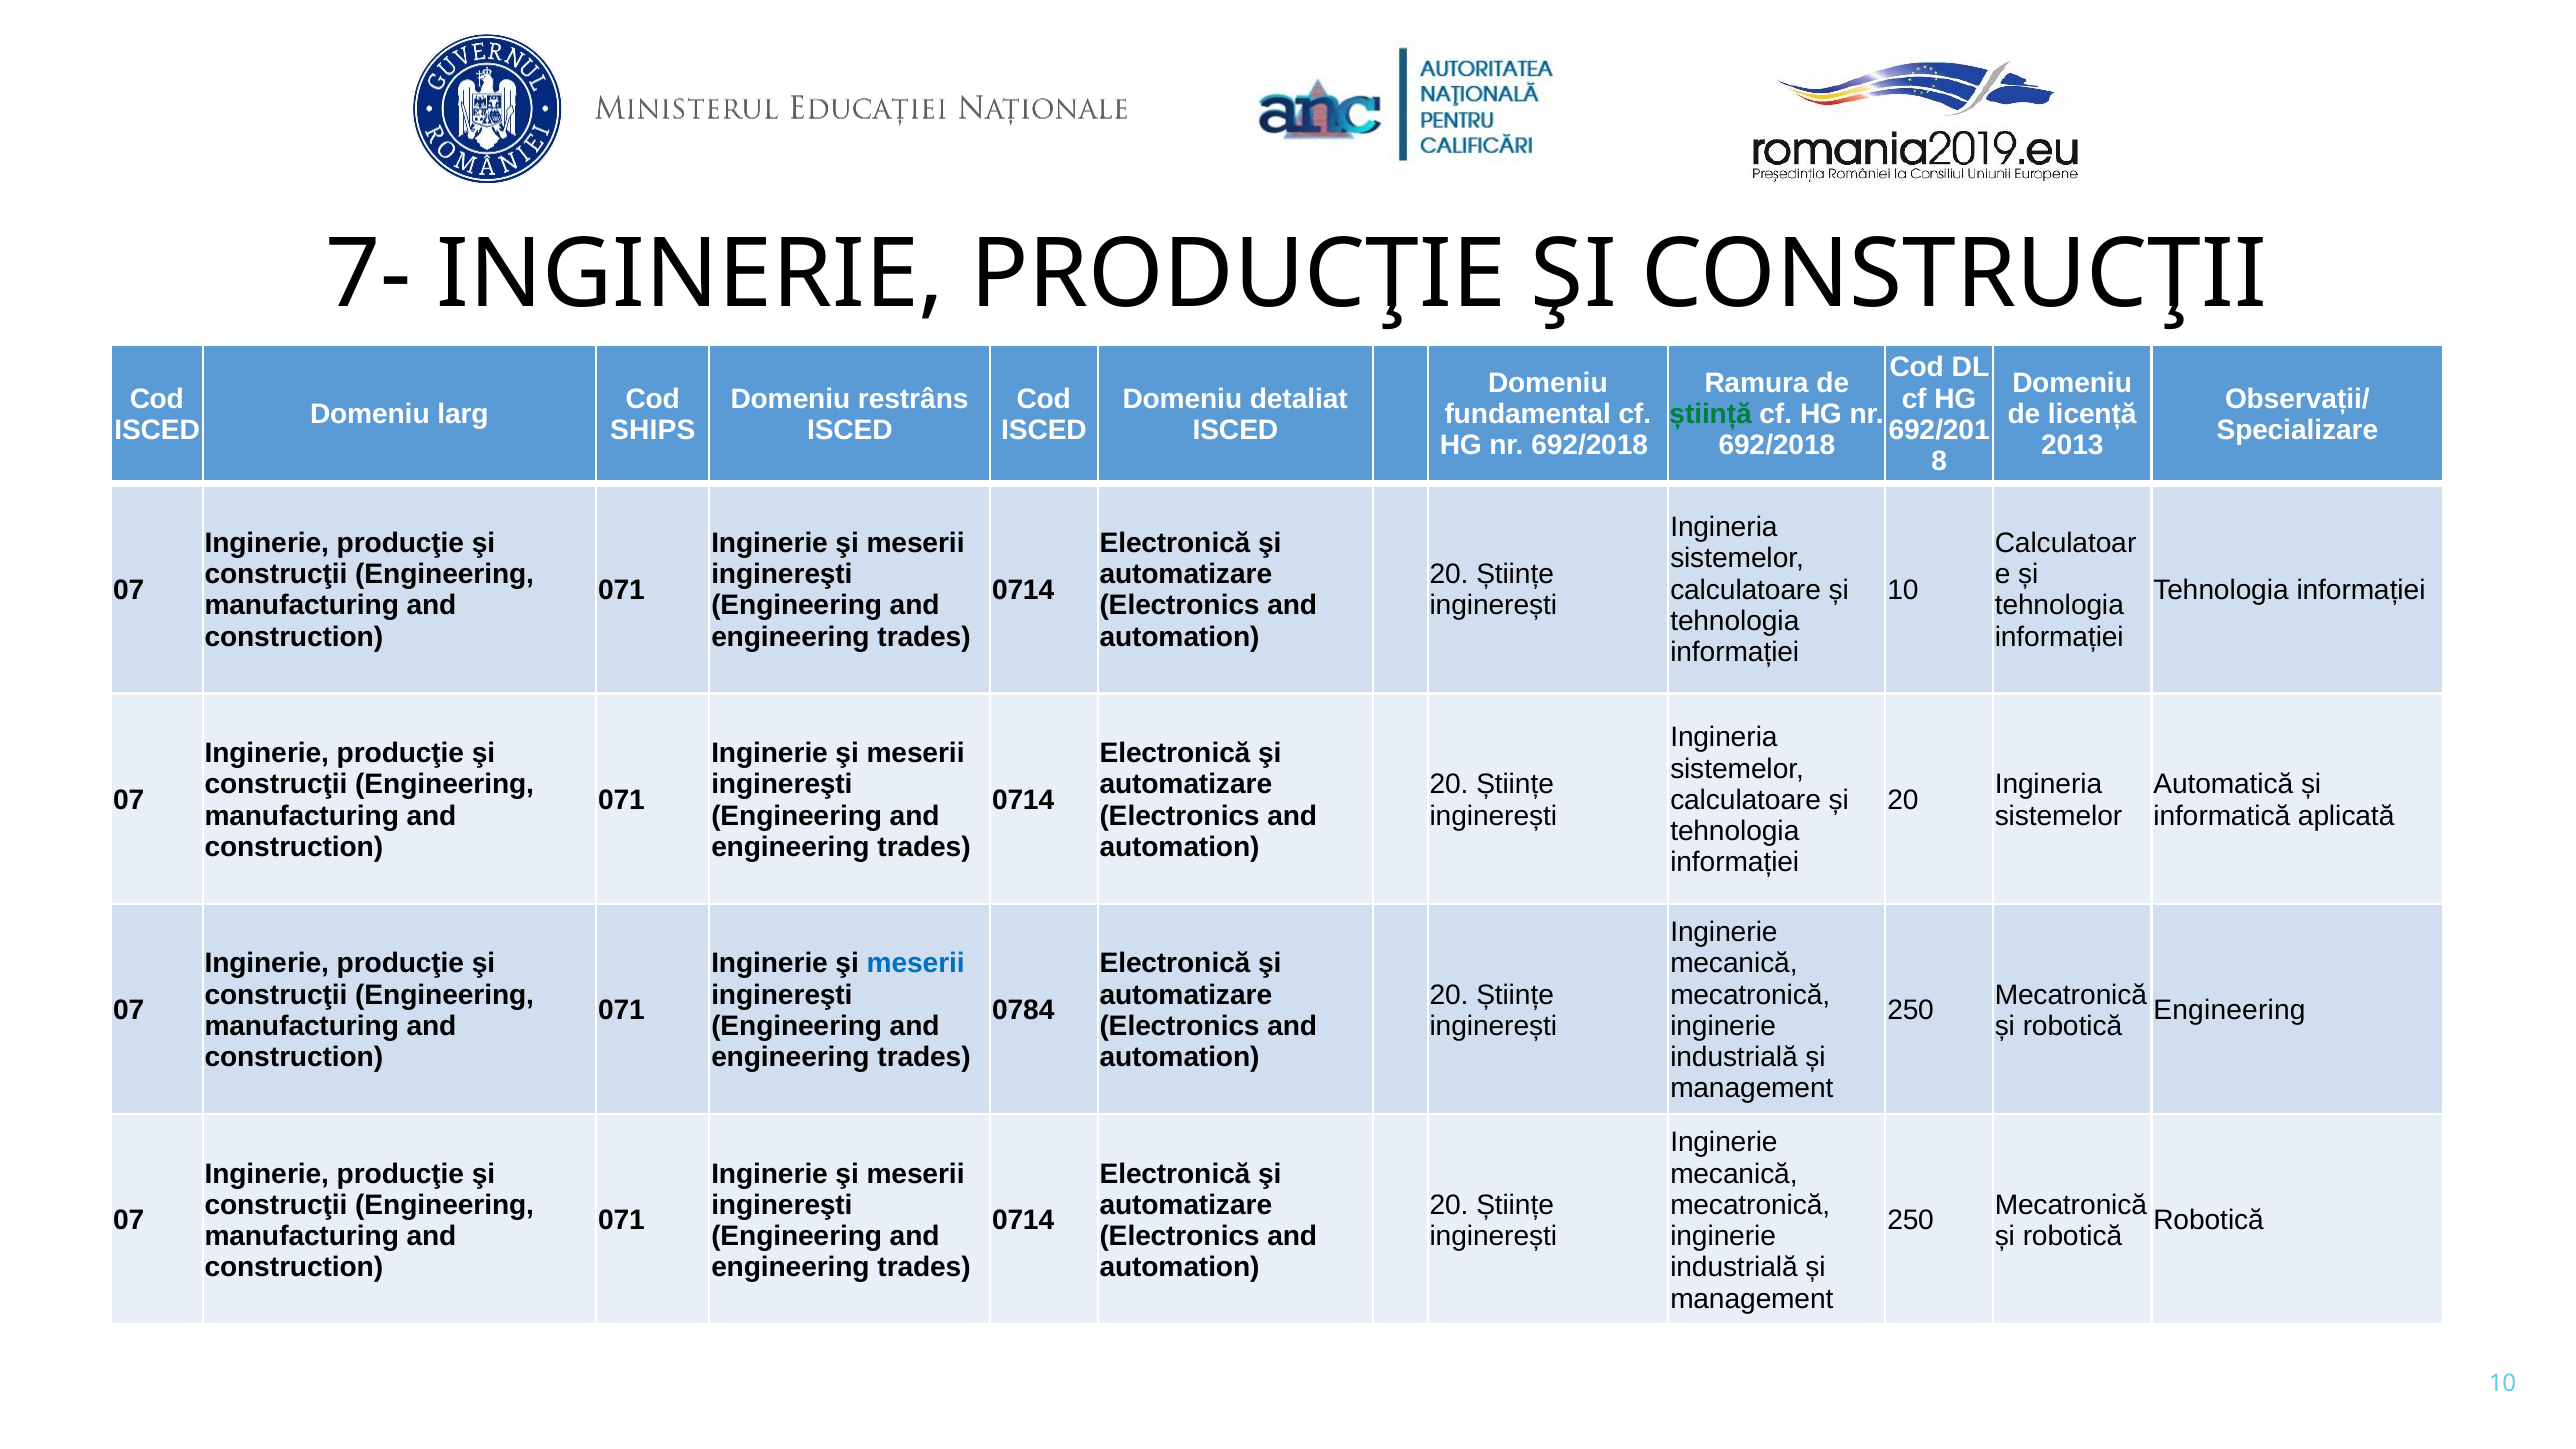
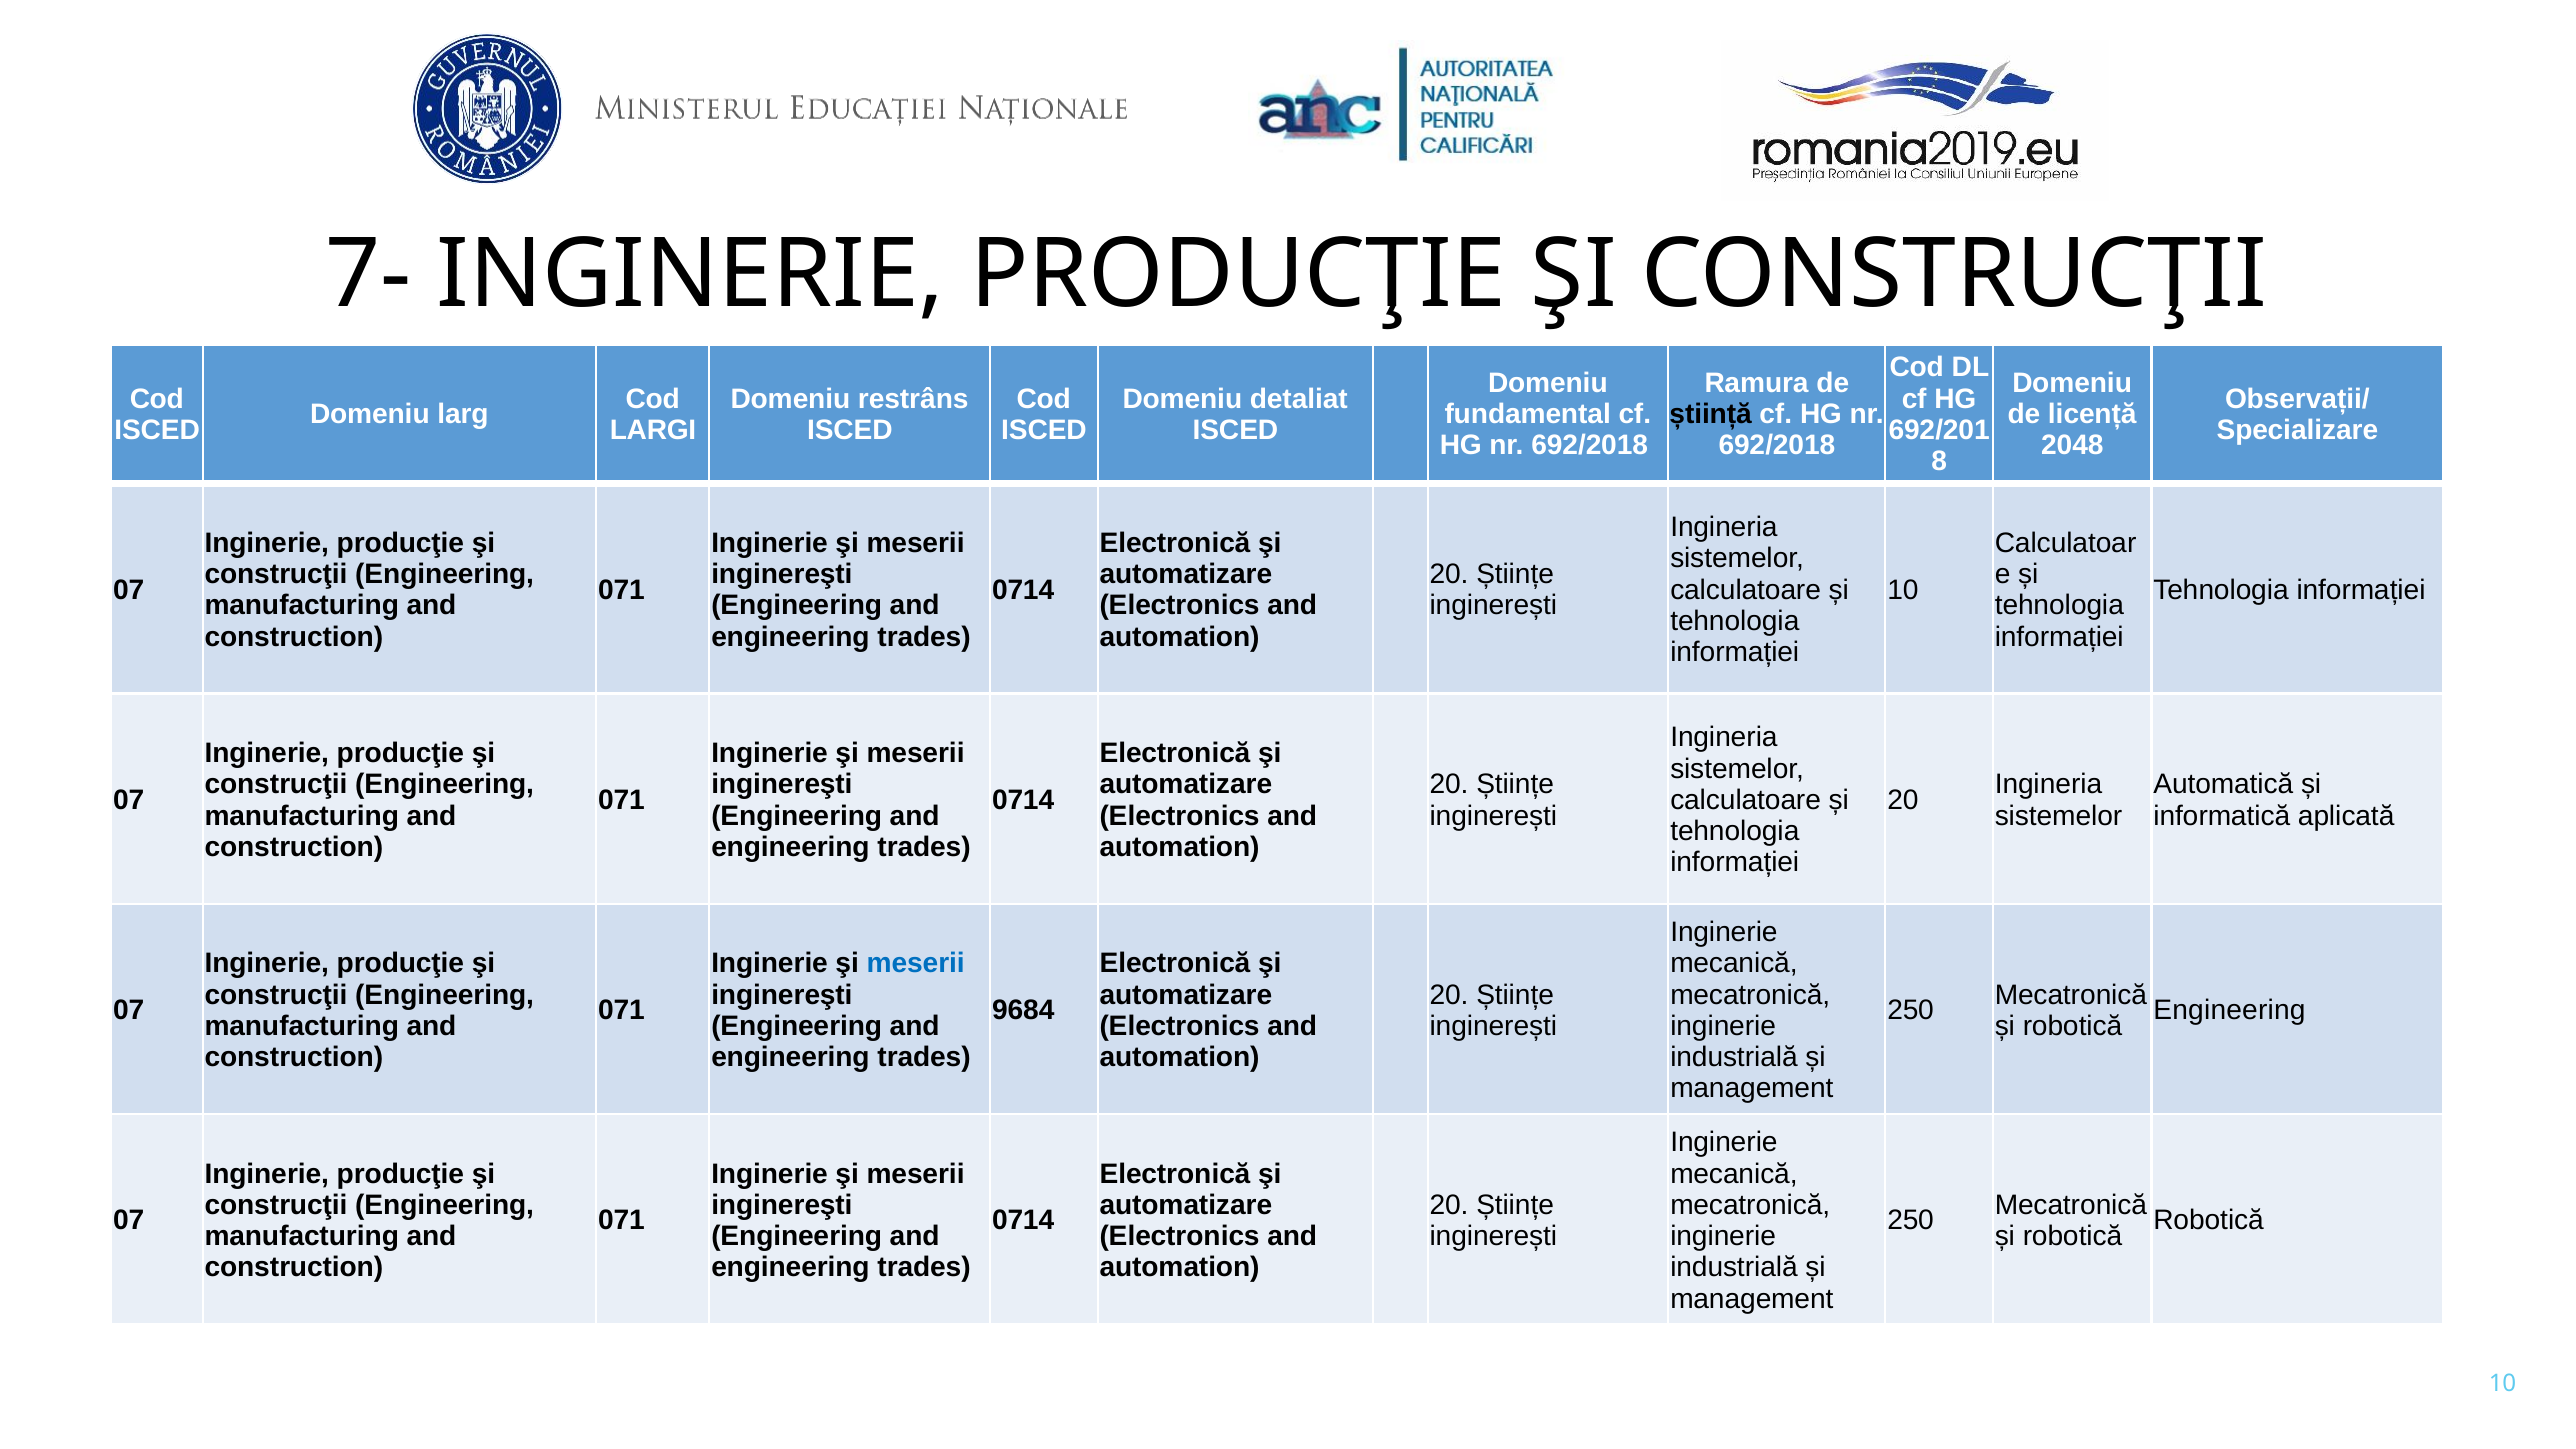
știință colour: green -> black (1711, 414)
SHIPS: SHIPS -> LARGI (653, 430)
2013: 2013 -> 2048 (2072, 446)
0784: 0784 -> 9684 (1023, 1010)
